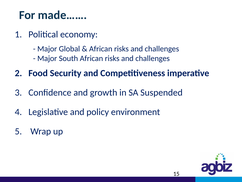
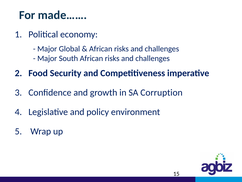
Suspended: Suspended -> Corruption (161, 92)
